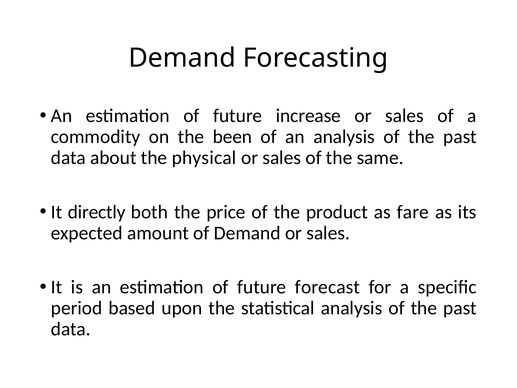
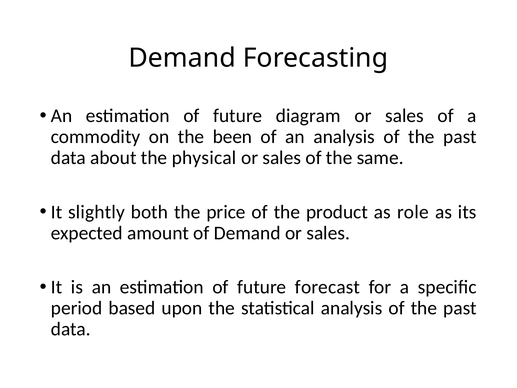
increase: increase -> diagram (308, 116)
directly: directly -> slightly (97, 212)
fare: fare -> role (413, 212)
